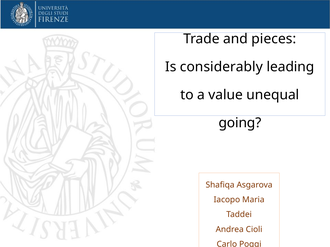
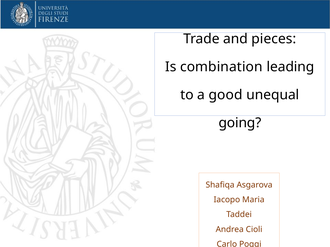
considerably: considerably -> combination (221, 67)
value: value -> good (226, 95)
